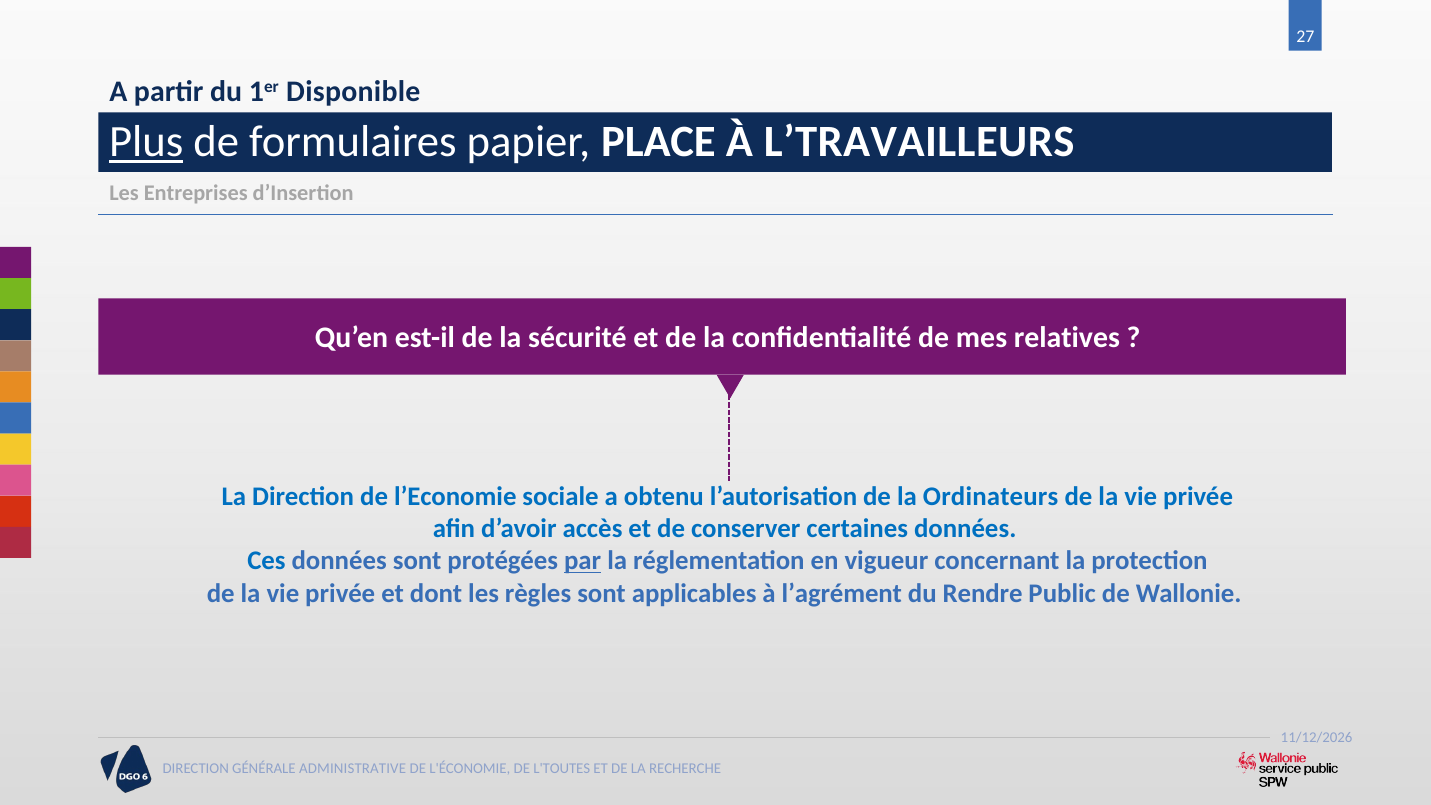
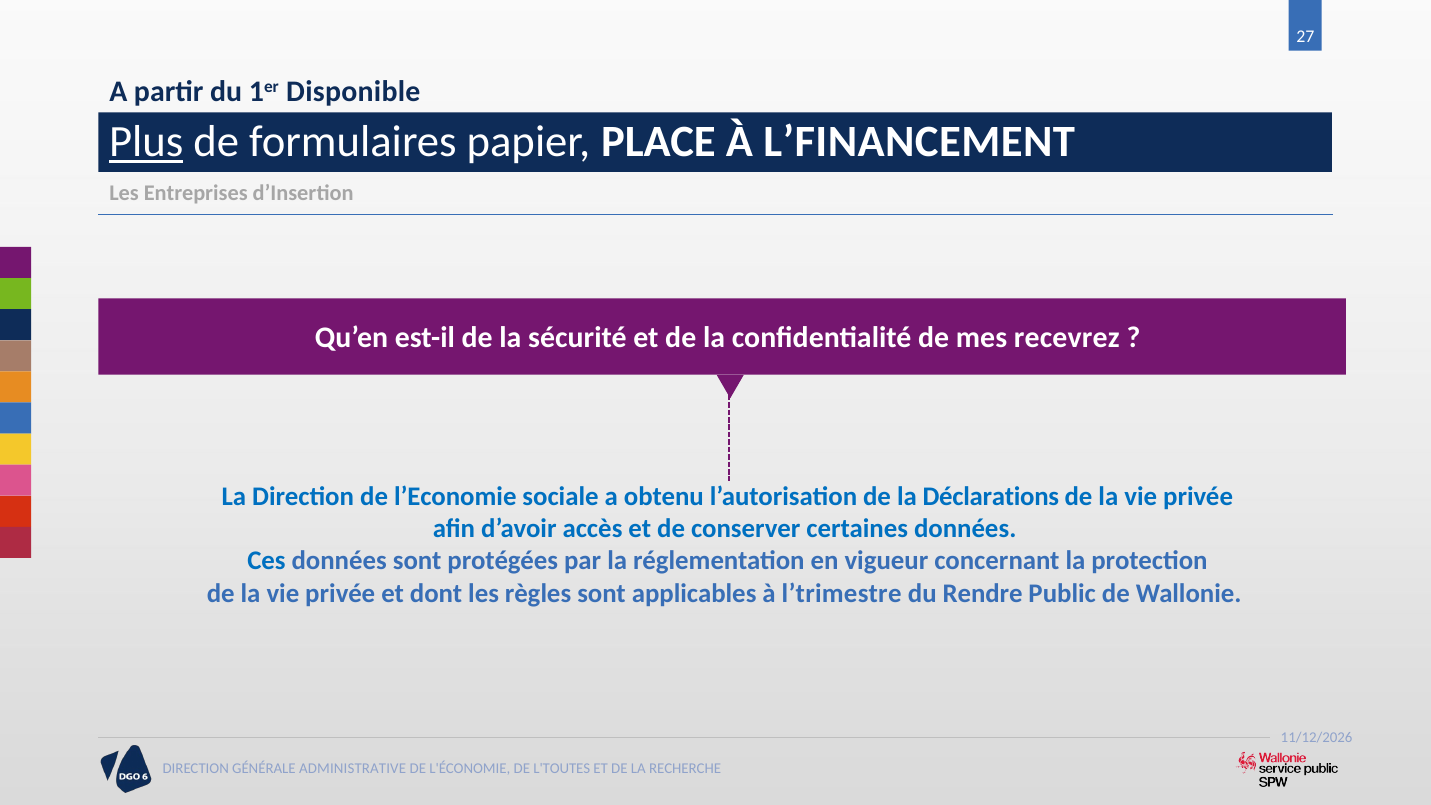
L’TRAVAILLEURS: L’TRAVAILLEURS -> L’FINANCEMENT (919, 142)
relatives: relatives -> recevrez (1067, 338)
Ordinateurs: Ordinateurs -> Déclarations (991, 497)
par underline: present -> none (583, 561)
l’agrément: l’agrément -> l’trimestre (842, 593)
